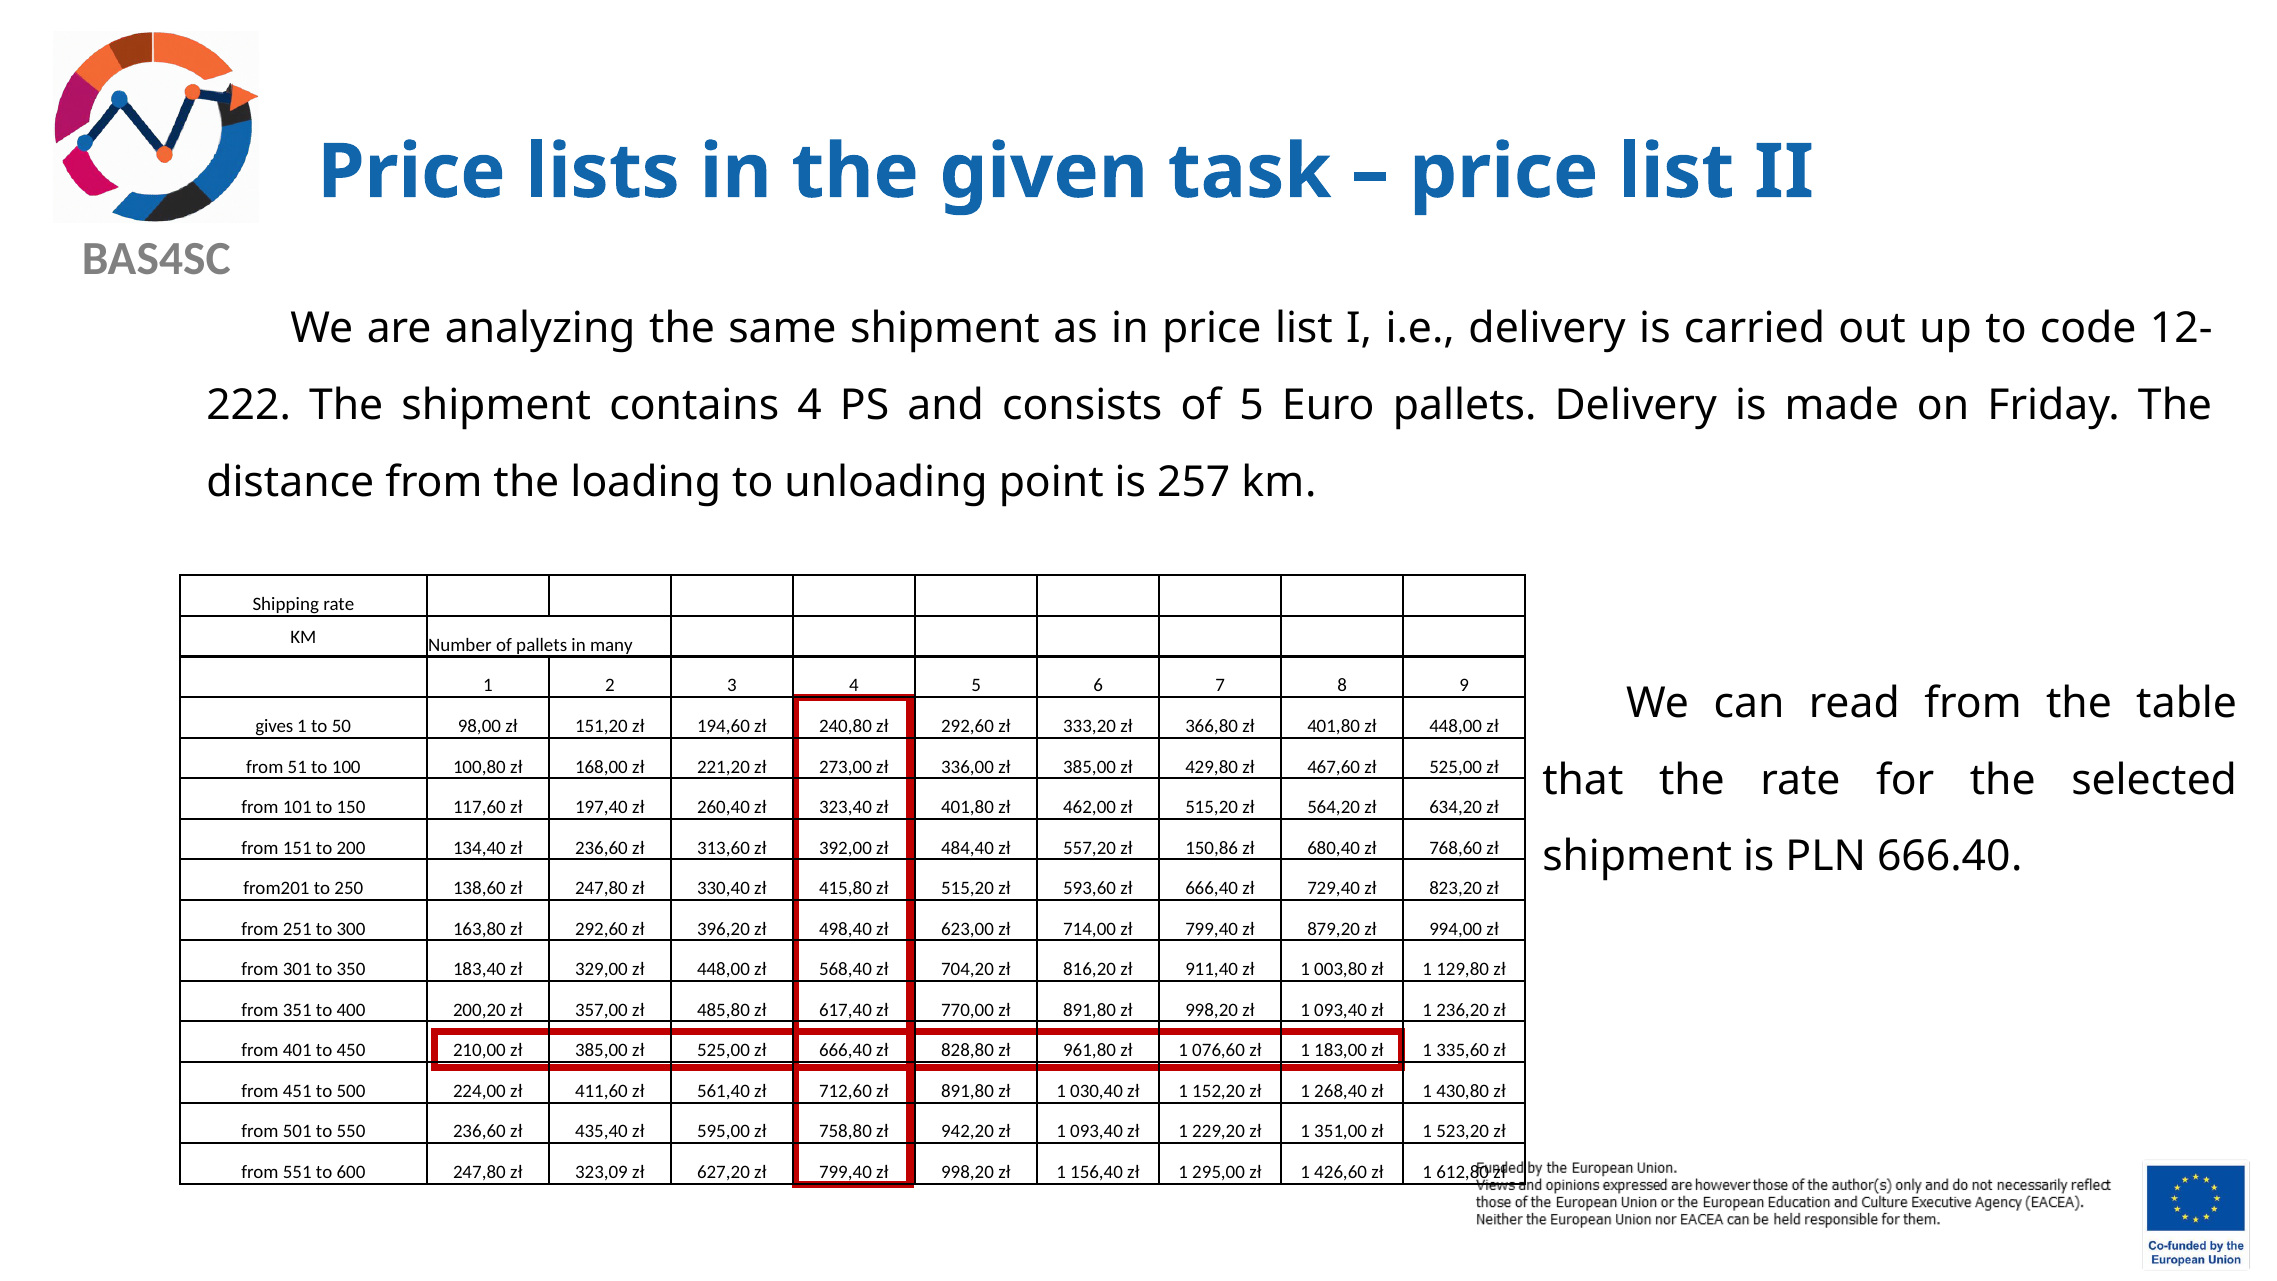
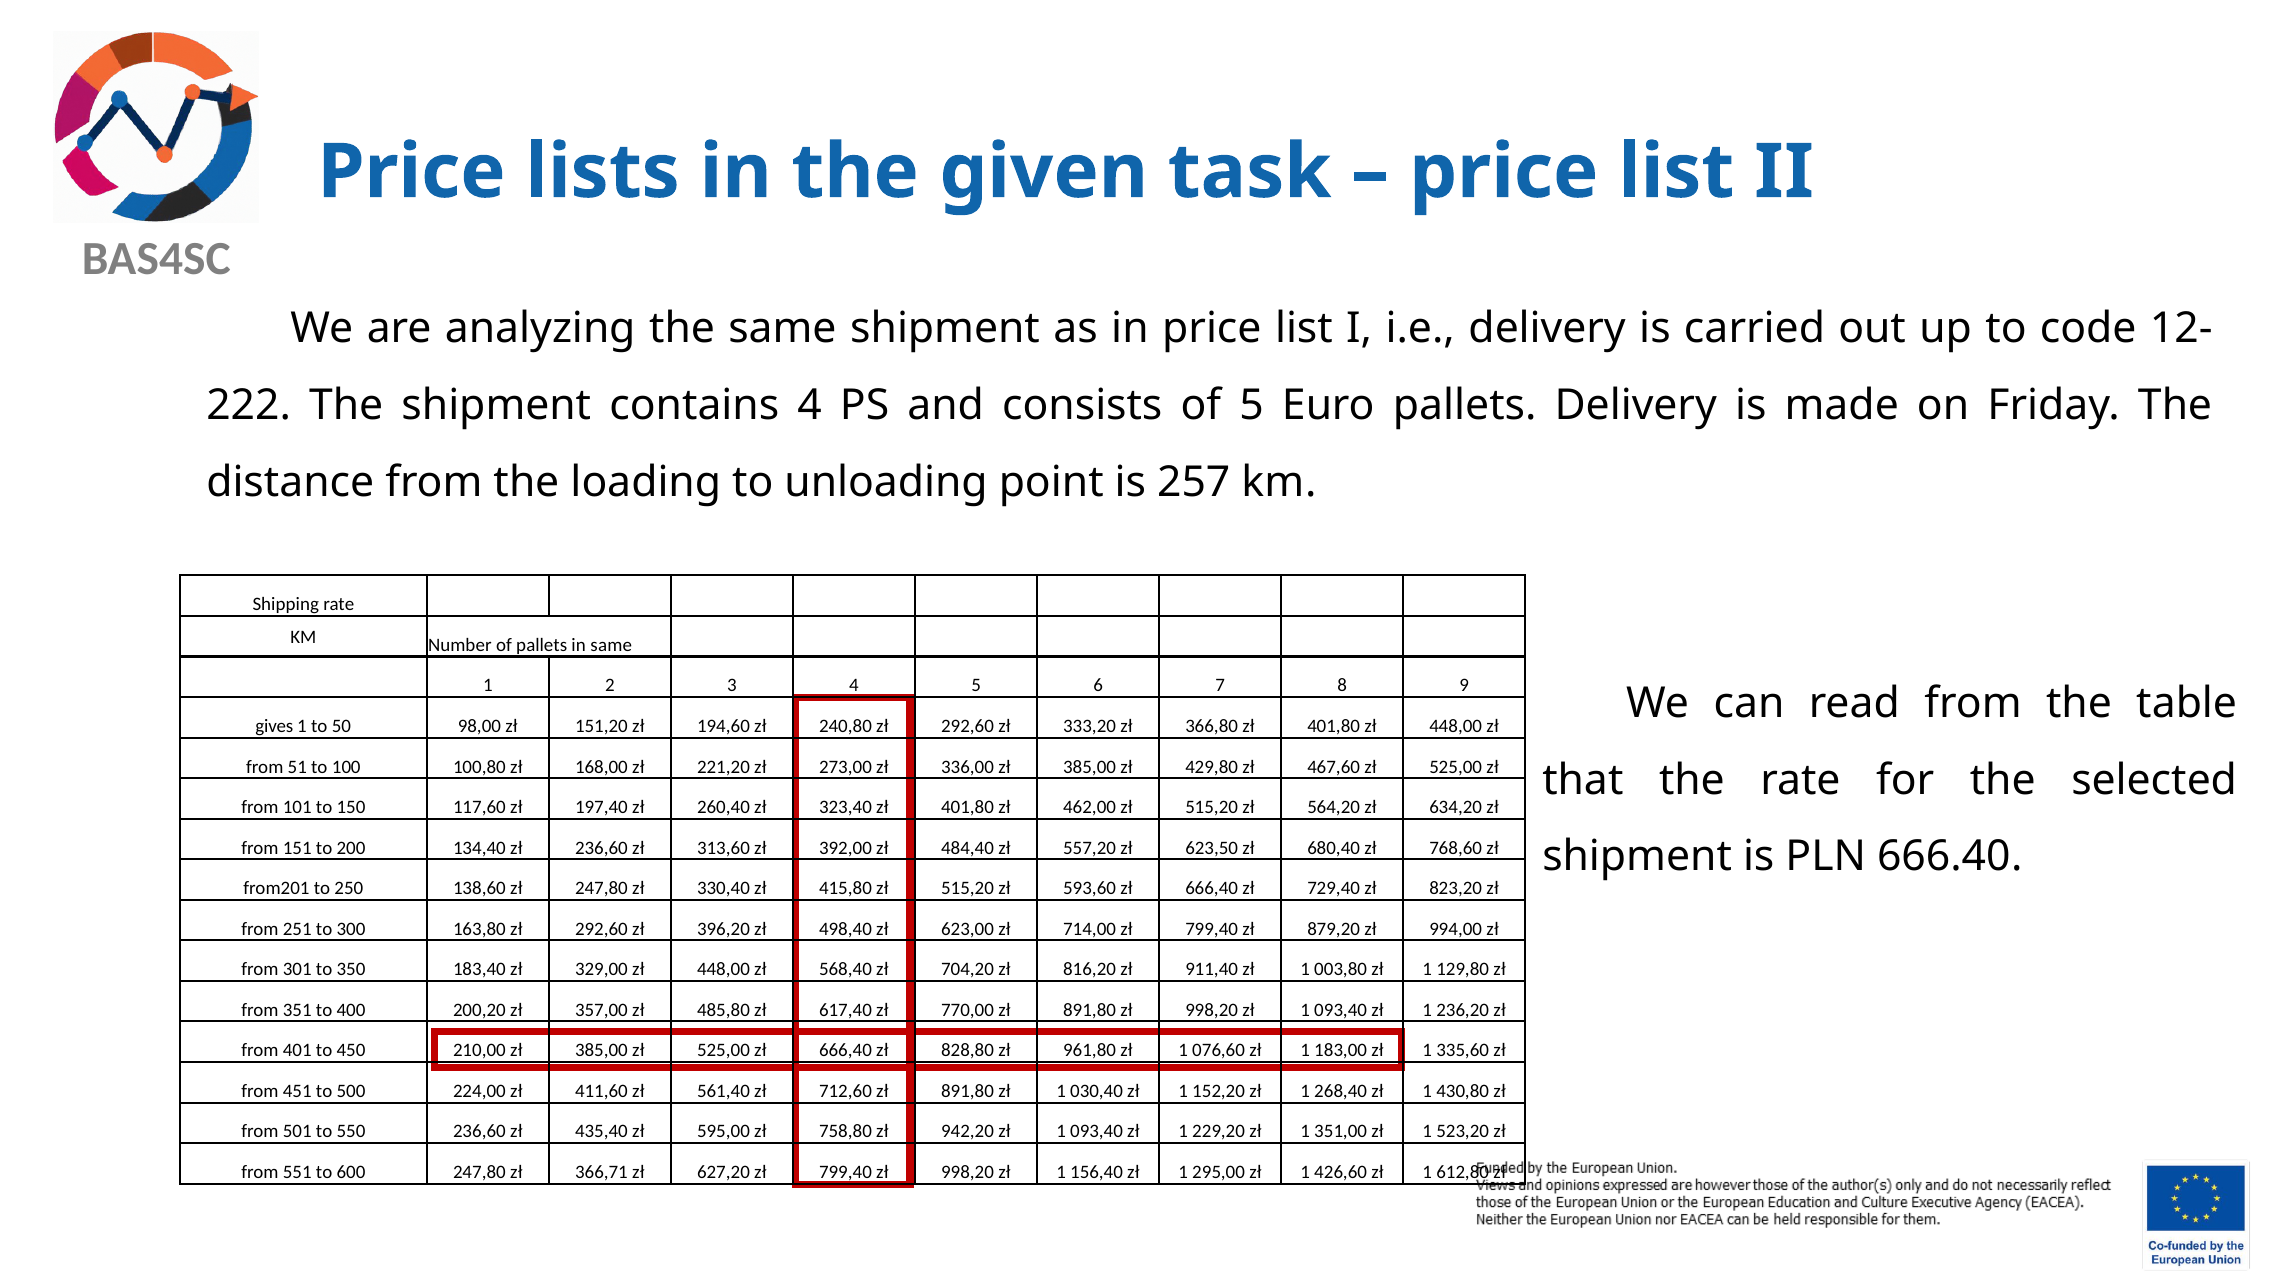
in many: many -> same (611, 645)
150,86: 150,86 -> 623,50 (1212, 848)
323,09: 323,09 -> 366,71 (601, 1172)
